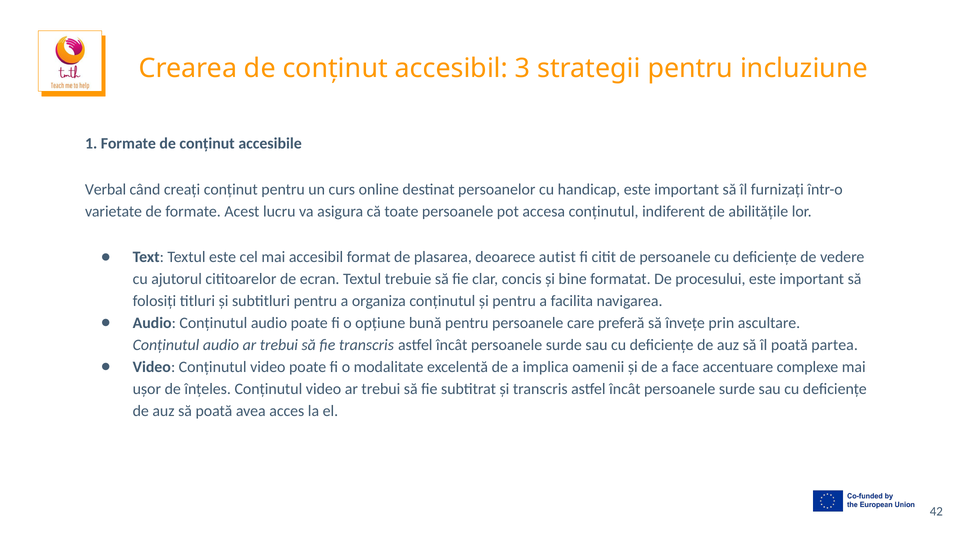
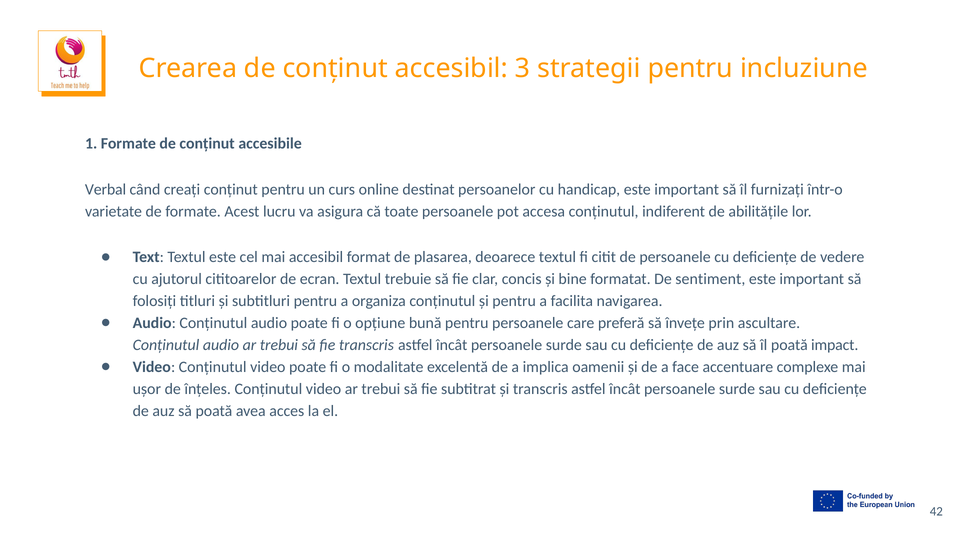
deoarece autist: autist -> textul (557, 257)
procesului: procesului -> sentiment (710, 279)
partea: partea -> impact (835, 345)
